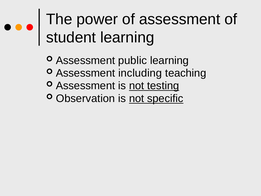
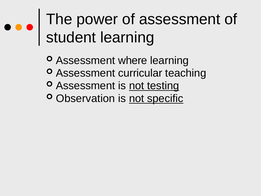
public: public -> where (133, 60)
including: including -> curricular (140, 73)
